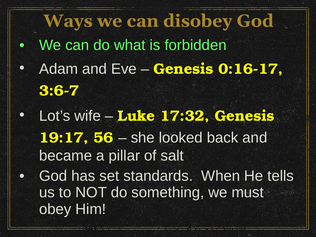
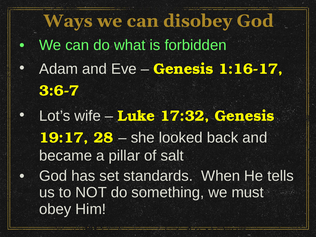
0:16-17: 0:16-17 -> 1:16-17 (251, 69)
56: 56 -> 28 (103, 138)
